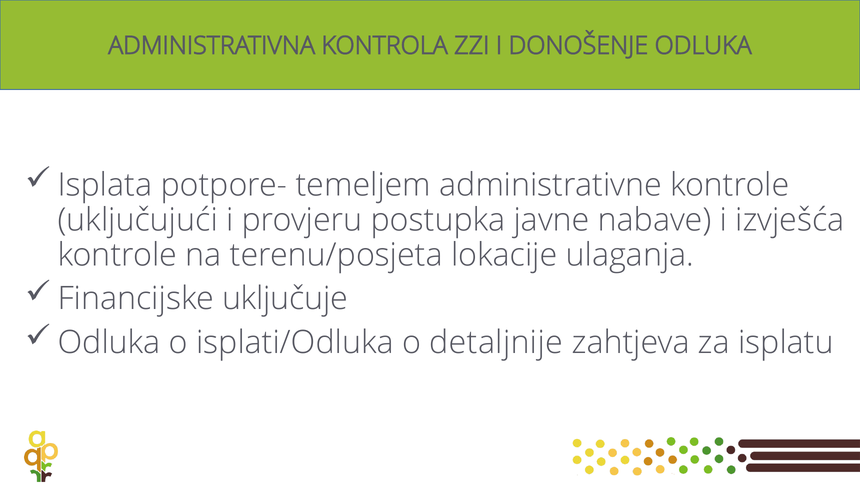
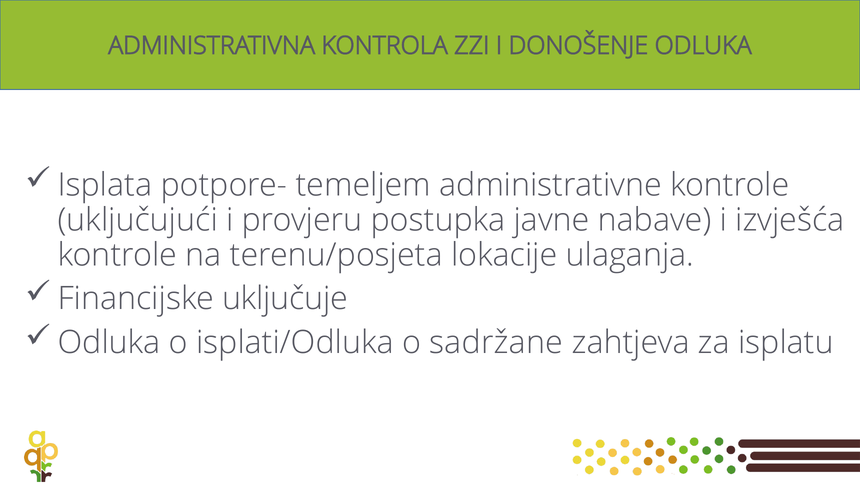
detaljnije: detaljnije -> sadržane (496, 342)
